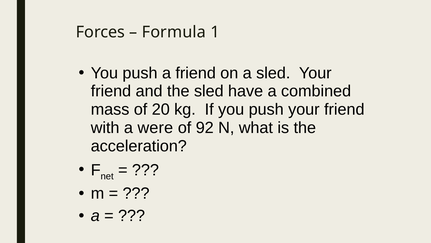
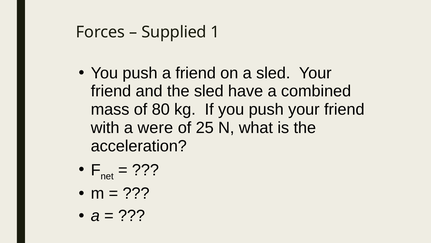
Formula: Formula -> Supplied (174, 32)
20: 20 -> 80 (161, 109)
92: 92 -> 25 (205, 128)
